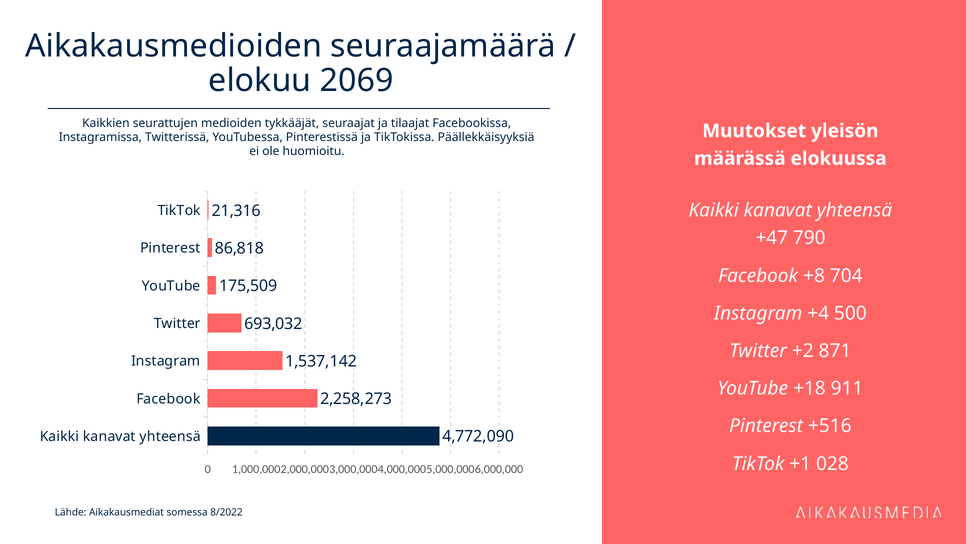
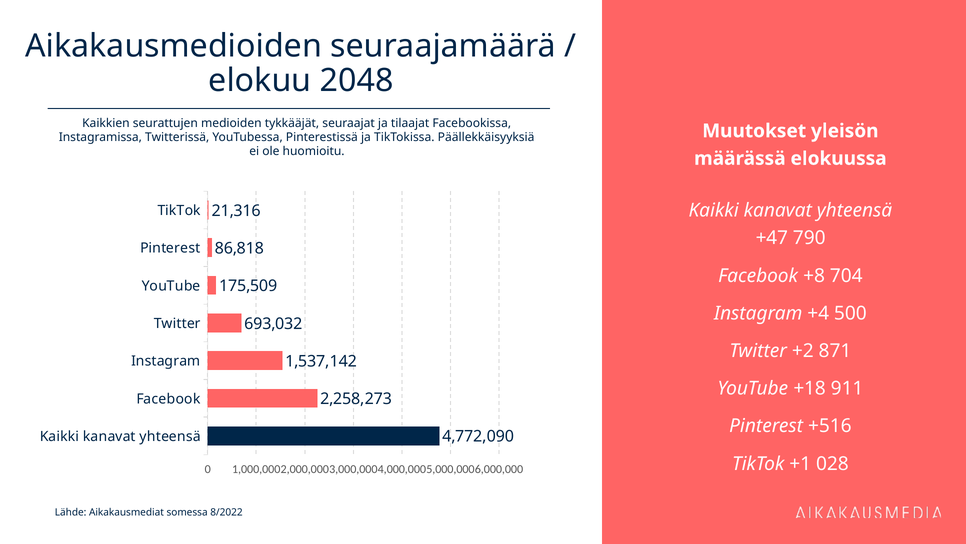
2069: 2069 -> 2048 (357, 81)
